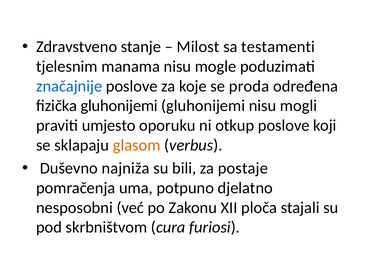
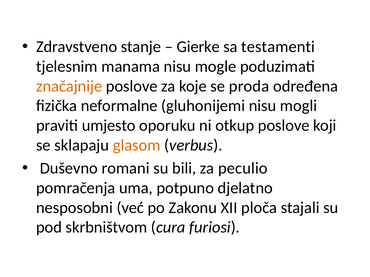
Milost: Milost -> Gierke (198, 47)
značajnije colour: blue -> orange (69, 86)
fizička gluhonijemi: gluhonijemi -> neformalne (119, 106)
najniža: najniža -> romani (126, 169)
postaje: postaje -> peculio (243, 169)
